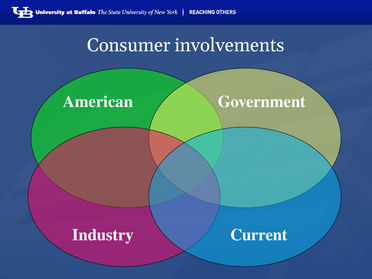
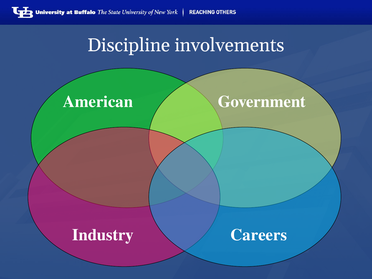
Consumer: Consumer -> Discipline (129, 45)
Current: Current -> Careers (259, 235)
